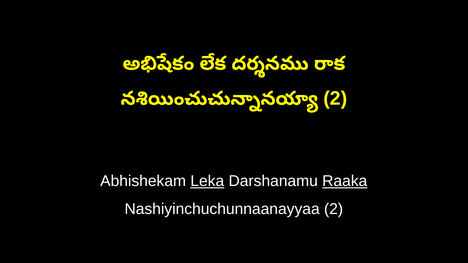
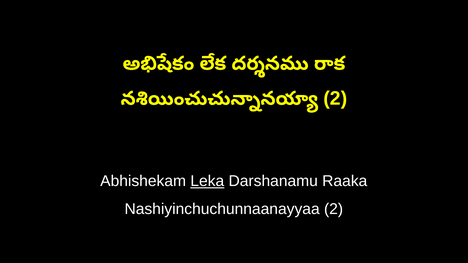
Raaka underline: present -> none (345, 181)
